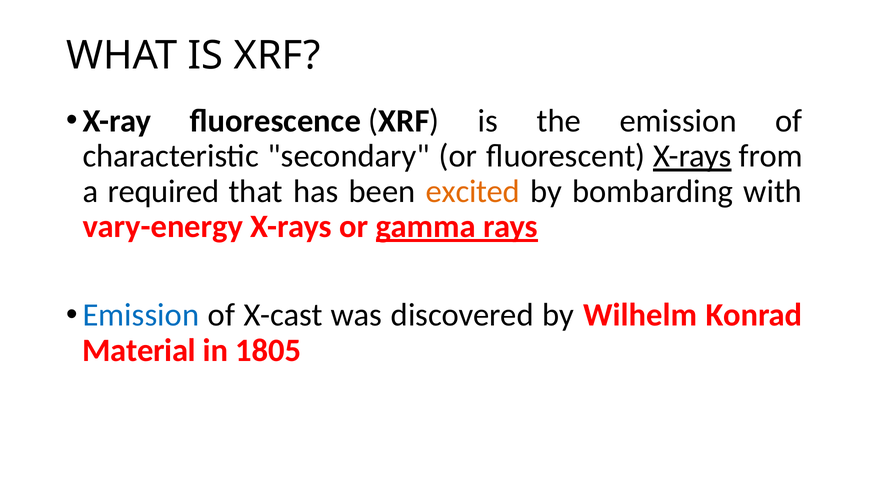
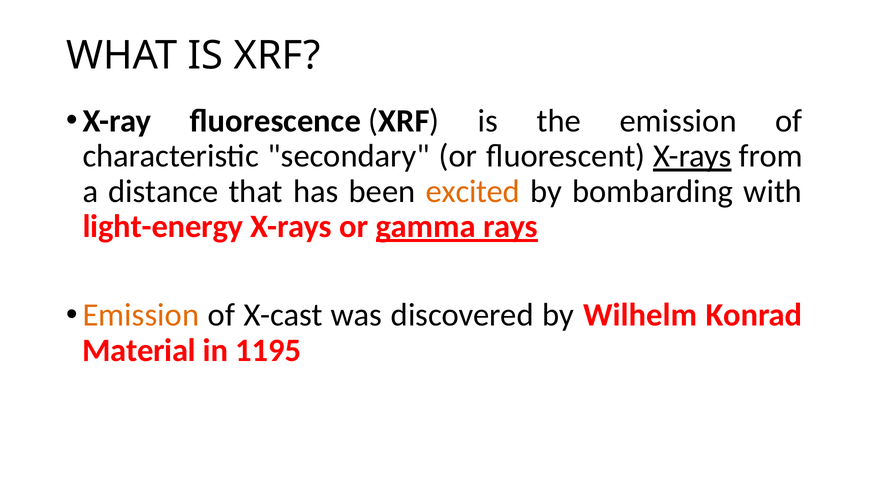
required: required -> distance (163, 191)
vary-energy: vary-energy -> light-energy (163, 226)
Emission colour: blue -> orange (141, 315)
1805: 1805 -> 1195 (268, 350)
